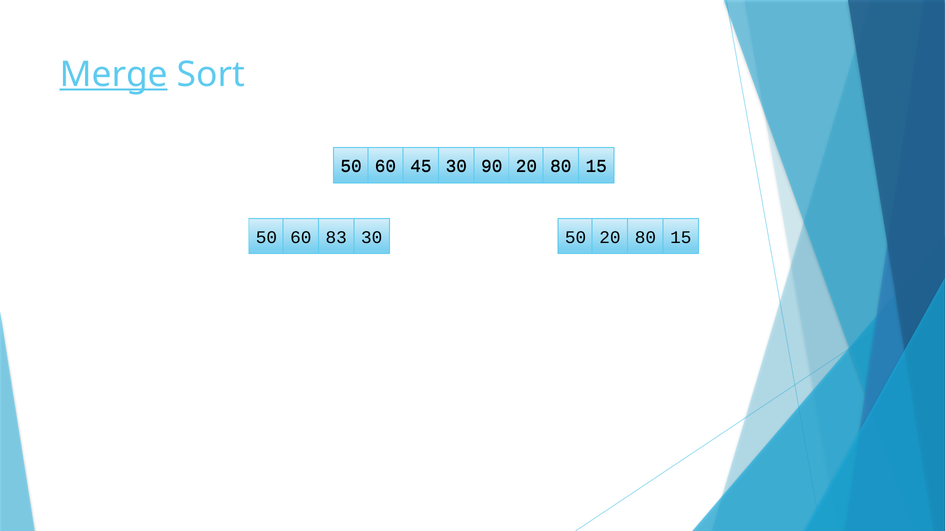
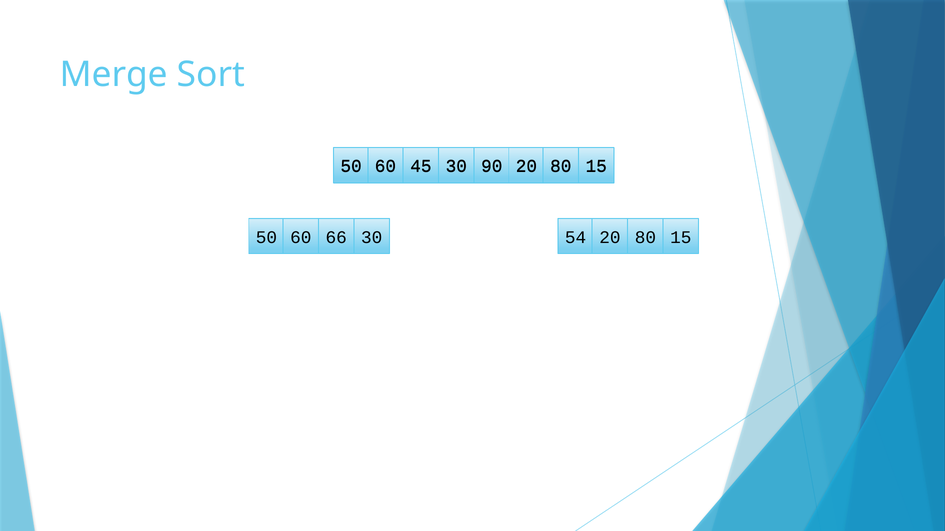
Merge underline: present -> none (114, 75)
83: 83 -> 66 (336, 237)
30 50: 50 -> 54 (576, 237)
